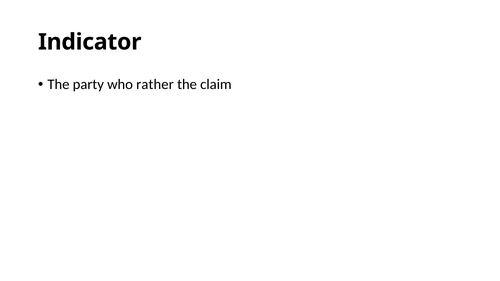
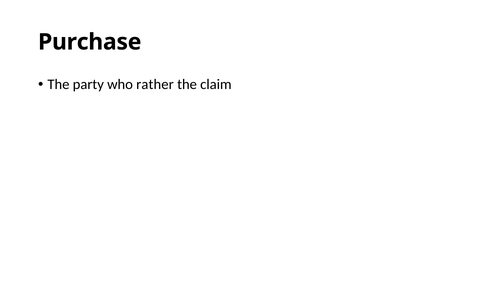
Indicator: Indicator -> Purchase (90, 42)
